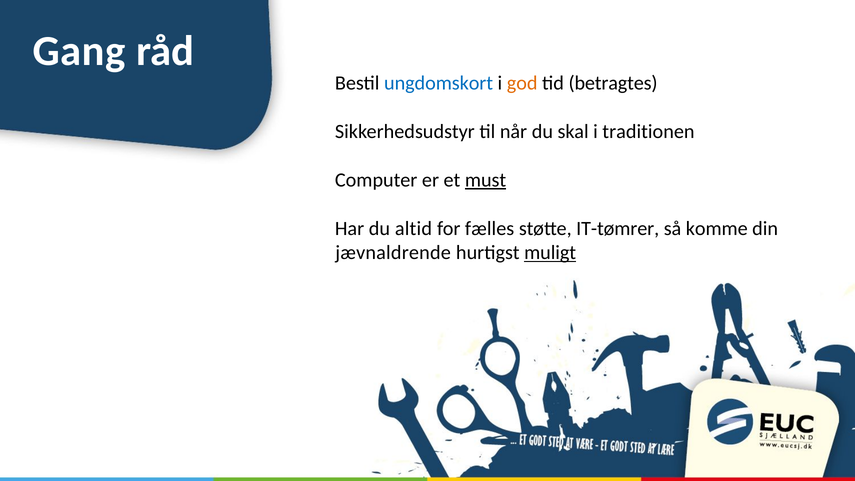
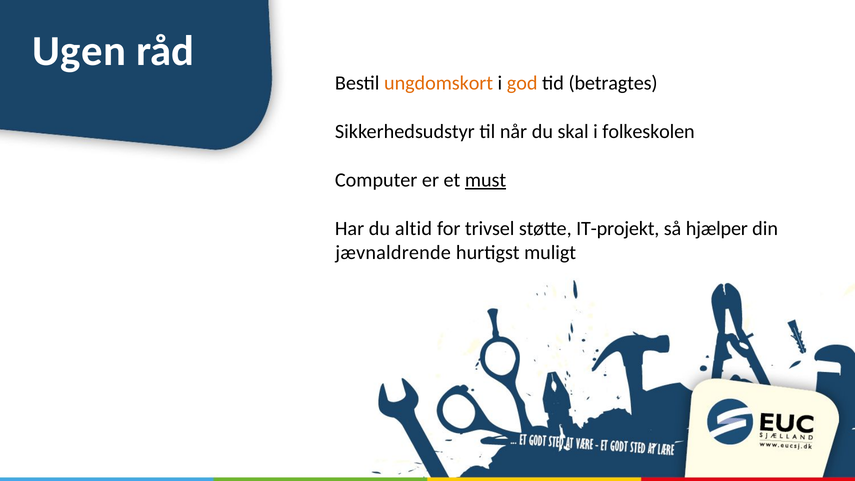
Gang: Gang -> Ugen (79, 51)
ungdomskort colour: blue -> orange (439, 83)
traditionen: traditionen -> folkeskolen (649, 132)
fælles: fælles -> trivsel (490, 229)
IT-tømrer: IT-tømrer -> IT-projekt (618, 229)
komme: komme -> hjælper (717, 229)
muligt underline: present -> none (550, 253)
